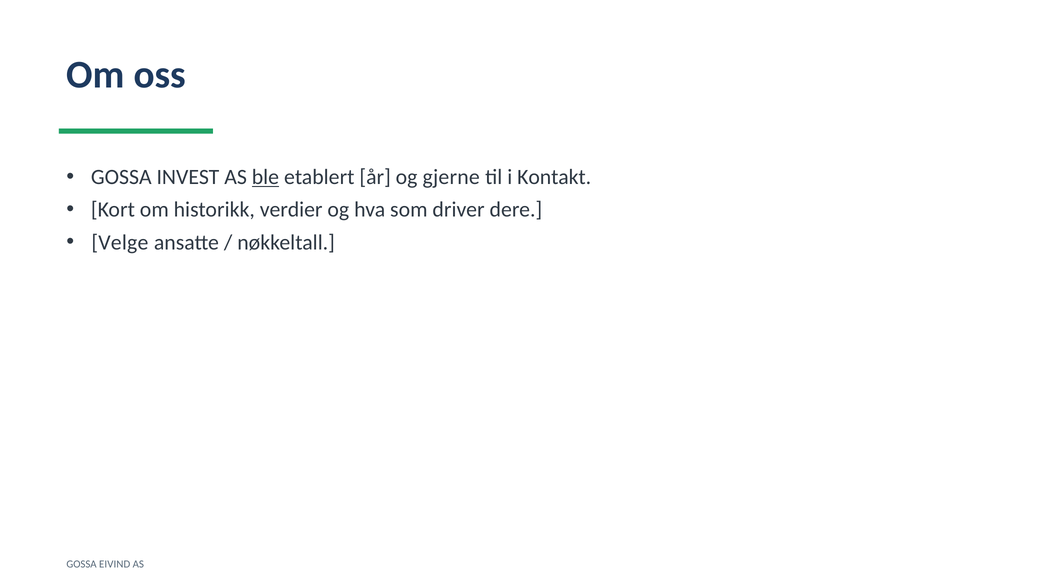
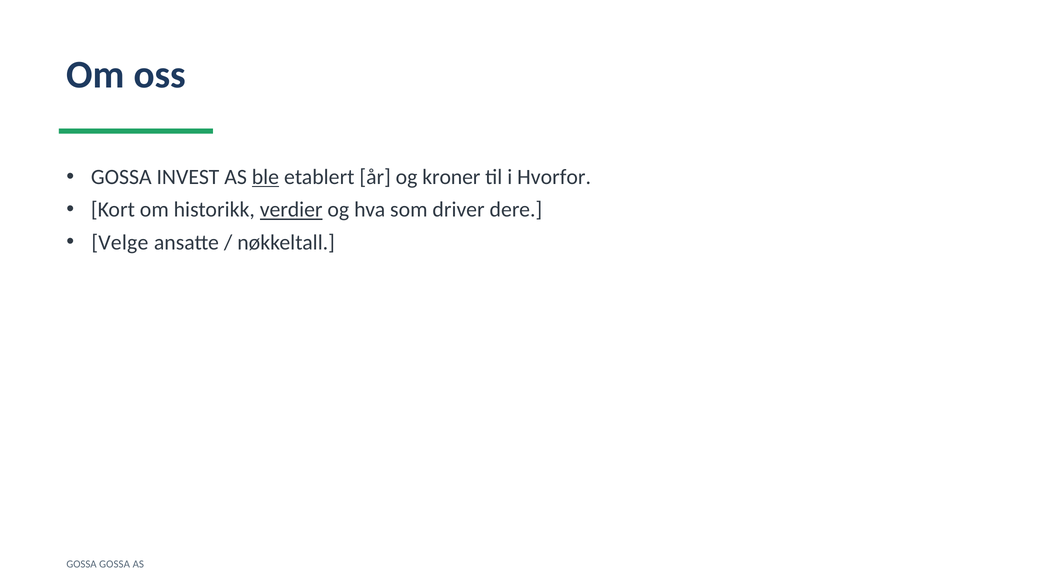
gjerne: gjerne -> kroner (451, 177)
Kontakt: Kontakt -> Hvorfor (554, 177)
verdier underline: none -> present (291, 210)
GOSSA EIVIND: EIVIND -> GOSSA (115, 564)
